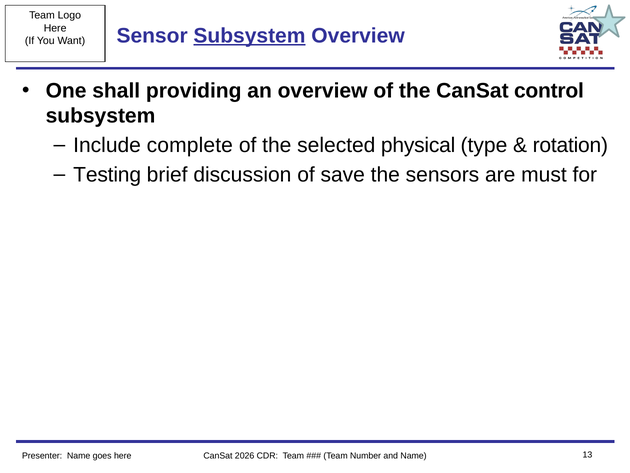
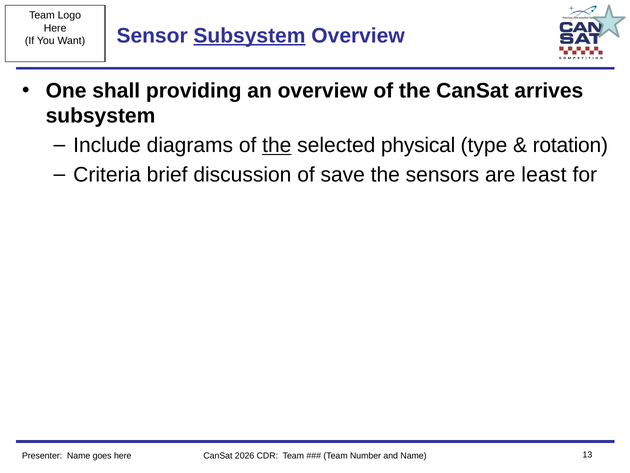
control: control -> arrives (549, 91)
complete: complete -> diagrams (190, 145)
the underline: none -> present (277, 145)
Testing: Testing -> Criteria (107, 175)
must: must -> least (544, 175)
